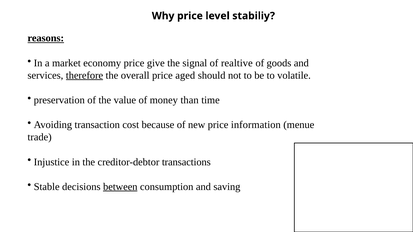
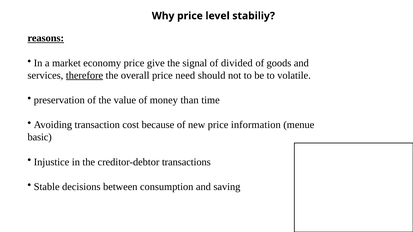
realtive: realtive -> divided (237, 63)
aged: aged -> need (185, 75)
trade: trade -> basic (40, 137)
between underline: present -> none (120, 187)
